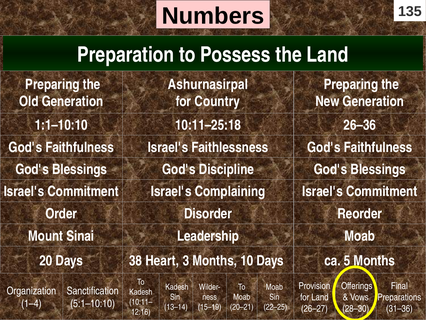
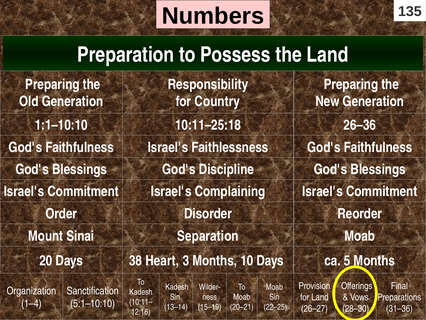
Ashurnasirpal: Ashurnasirpal -> Responsibility (208, 84)
Leadership: Leadership -> Separation (208, 236)
